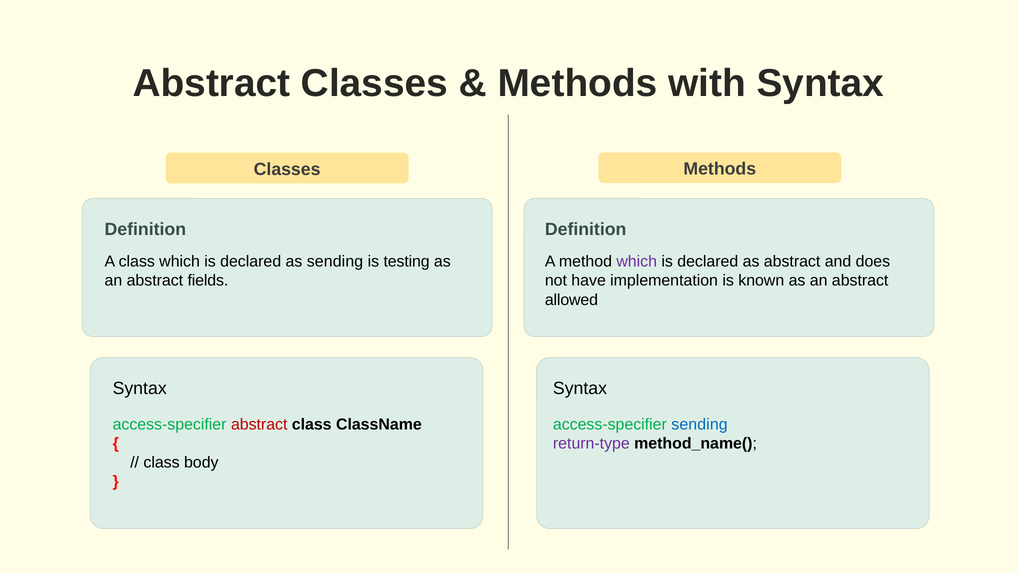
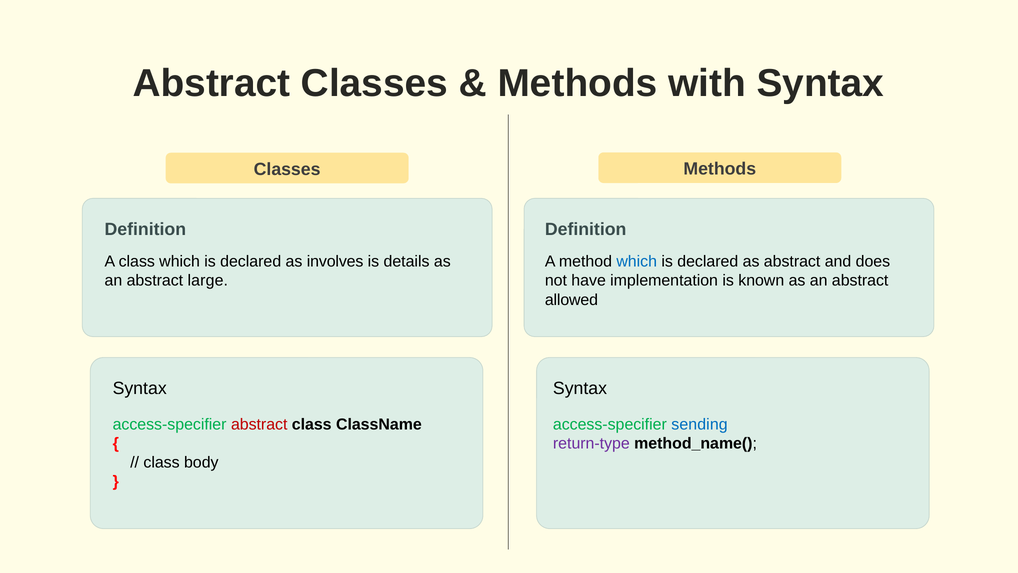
as sending: sending -> involves (335, 261)
testing: testing -> details (407, 261)
which colour: purple -> blue (637, 261)
fields: fields -> large (208, 281)
